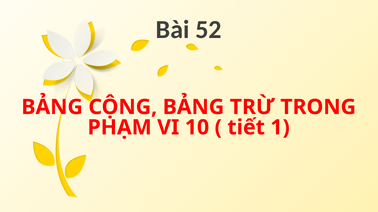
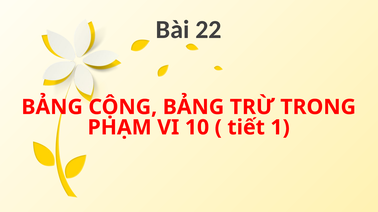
52: 52 -> 22 (208, 30)
